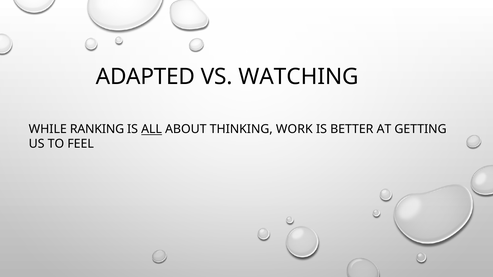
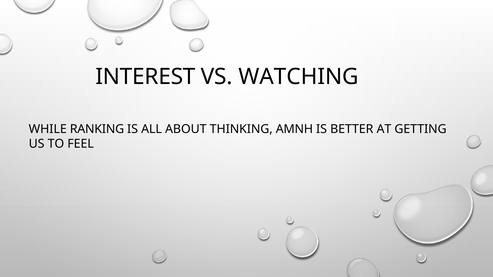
ADAPTED: ADAPTED -> INTEREST (145, 77)
ALL underline: present -> none (152, 129)
WORK: WORK -> AMNH (294, 129)
